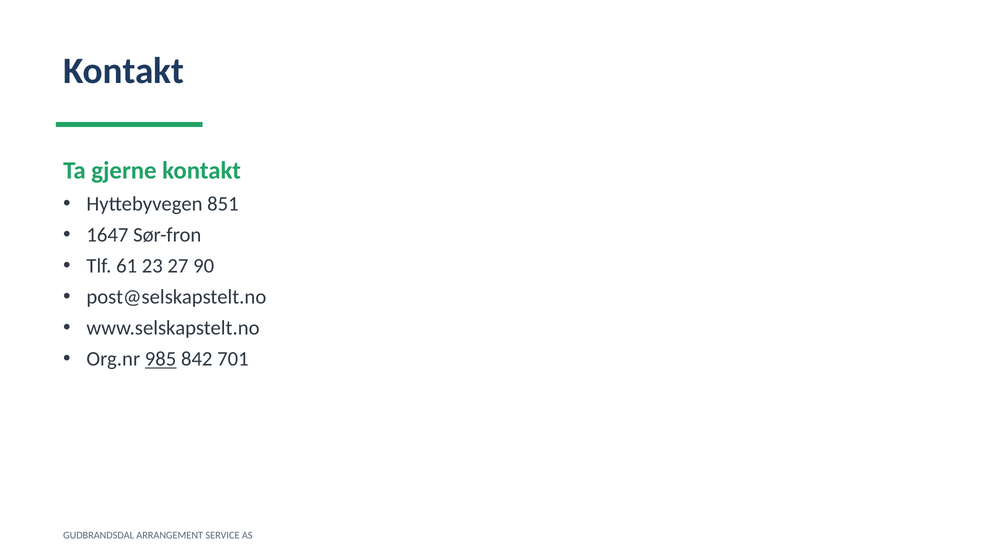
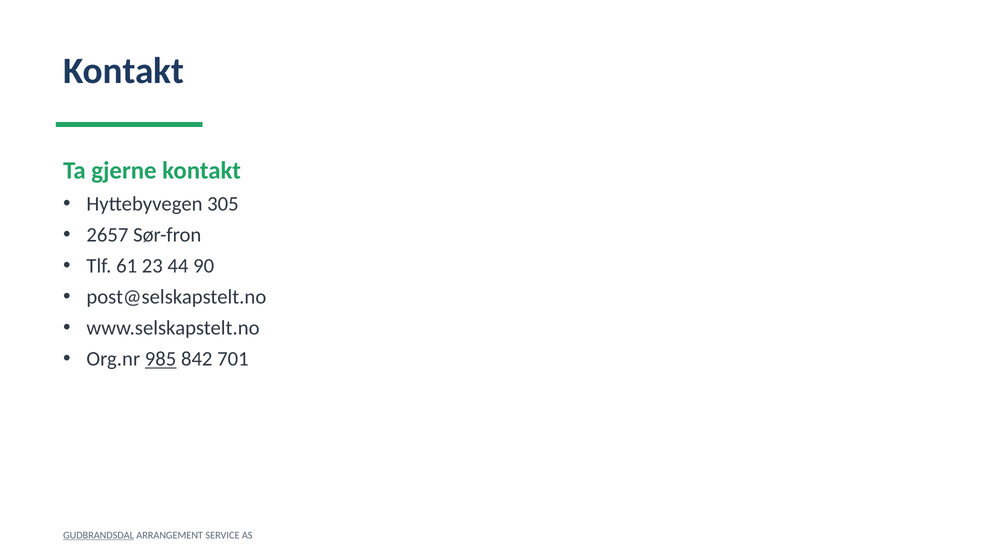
851: 851 -> 305 (223, 204)
1647: 1647 -> 2657 (107, 235)
27: 27 -> 44 (178, 266)
GUDBRANDSDAL underline: none -> present (99, 536)
